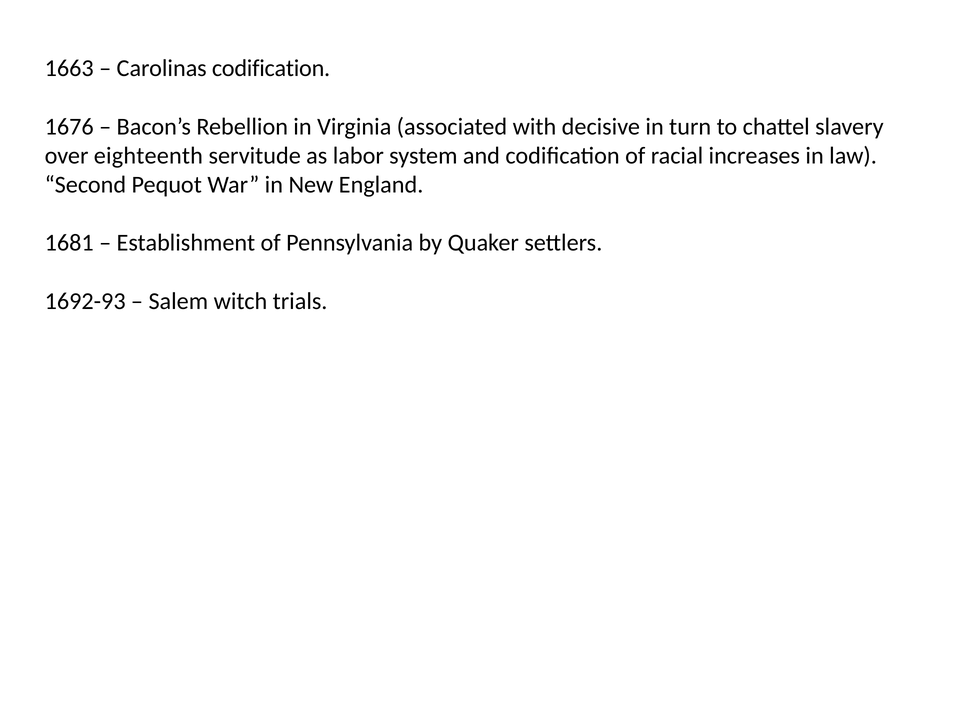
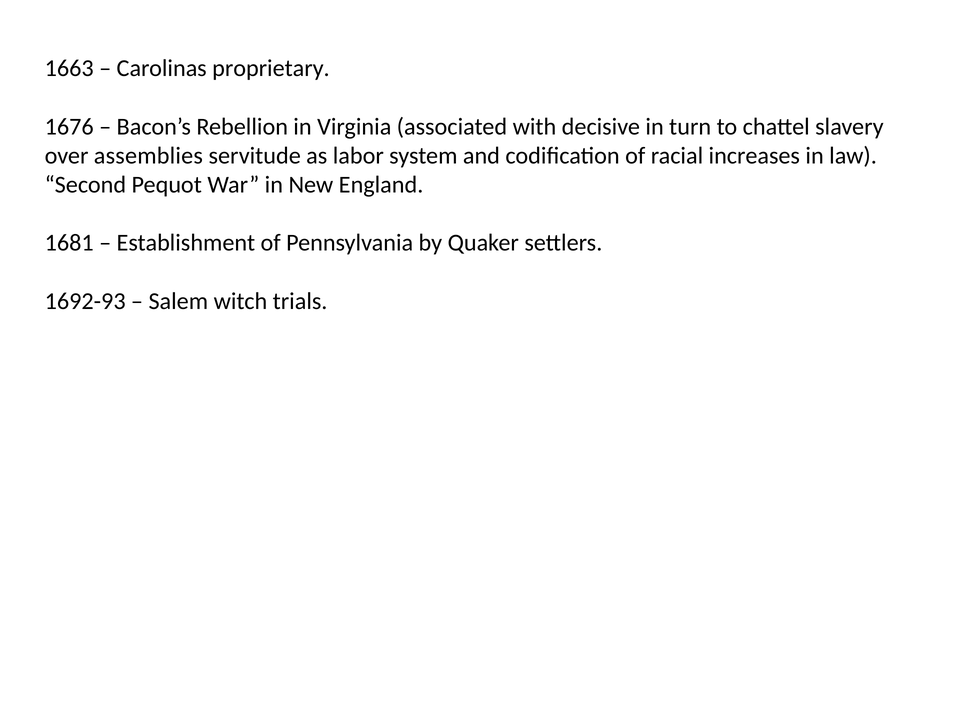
Carolinas codification: codification -> proprietary (271, 68)
eighteenth: eighteenth -> assemblies (148, 156)
